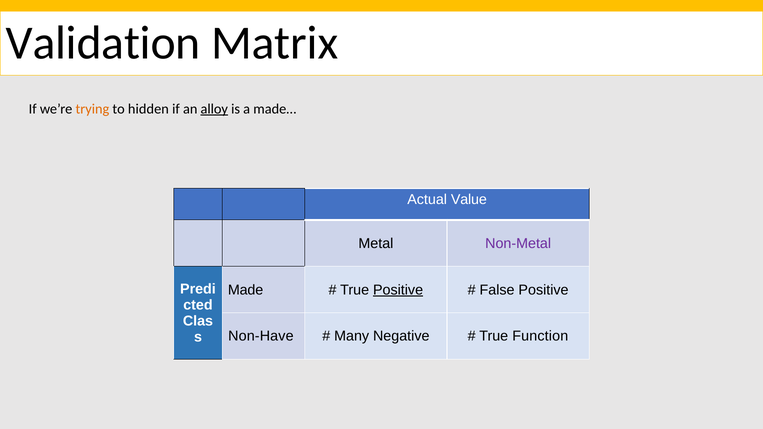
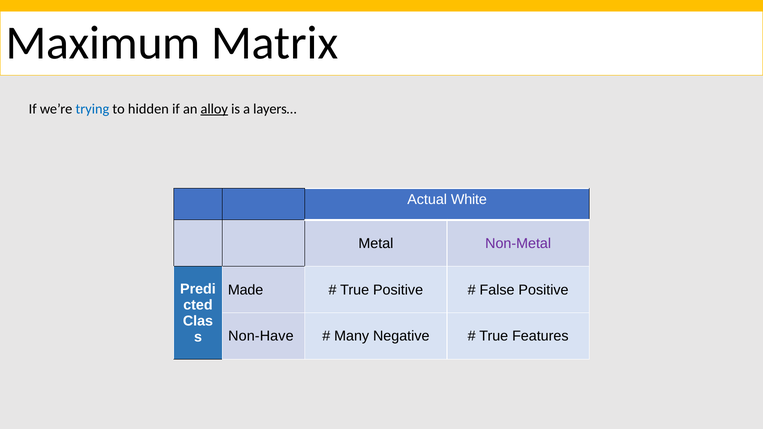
Validation: Validation -> Maximum (103, 43)
trying colour: orange -> blue (92, 109)
made…: made… -> layers… (275, 109)
Value: Value -> White (469, 200)
Positive underline: present -> none (398, 290)
Function: Function -> Features (540, 336)
